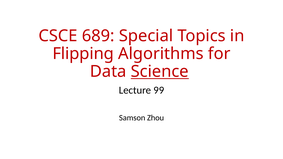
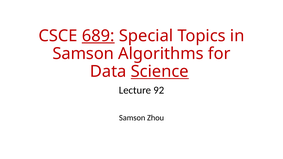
689 underline: none -> present (98, 36)
Flipping: Flipping -> Samson (83, 54)
99: 99 -> 92 (159, 90)
